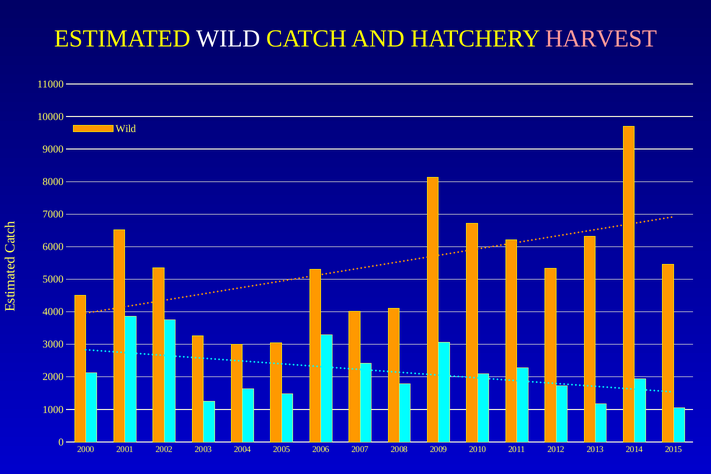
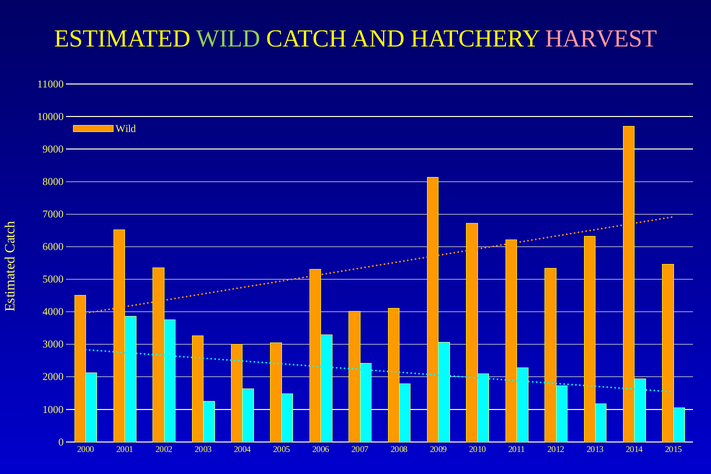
WILD colour: white -> light green (228, 39)
